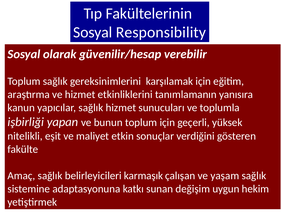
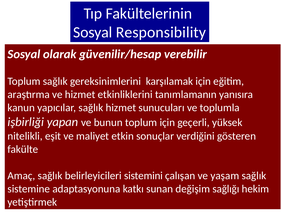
karmaşık: karmaşık -> sistemini (143, 175)
uygun: uygun -> sağlığı (226, 188)
